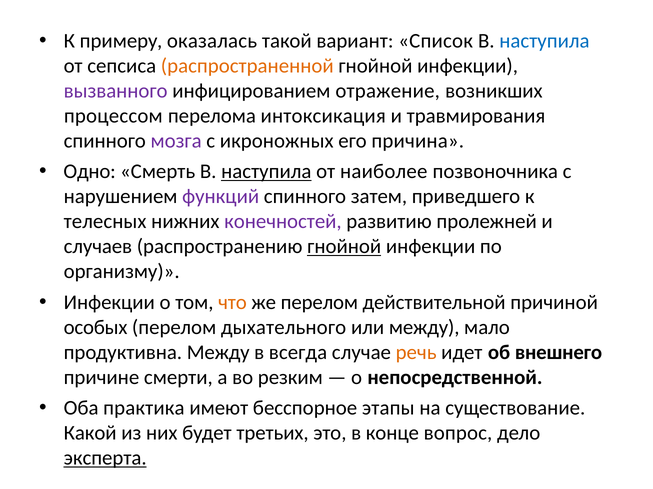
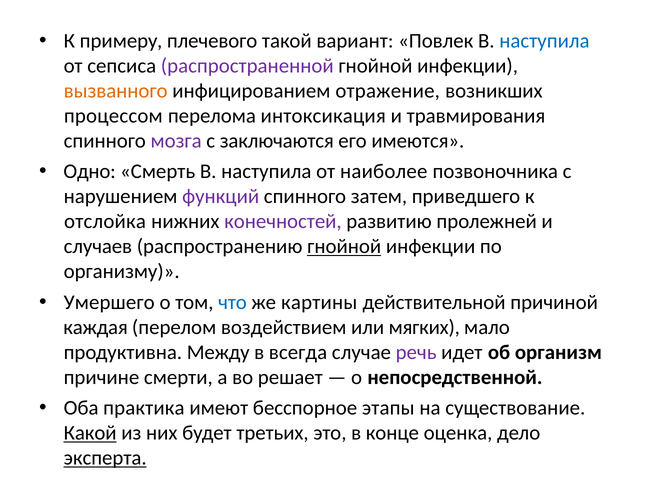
оказалась: оказалась -> плечевого (212, 41)
Список: Список -> Повлек (436, 41)
распространенной colour: orange -> purple (247, 66)
вызванного colour: purple -> orange (116, 91)
икроножных: икроножных -> заключаются (277, 141)
причина: причина -> имеются (418, 141)
наступила underline: present -> none (266, 172)
телесных: телесных -> отслойка (105, 222)
Инфекции: Инфекции -> Умершего (109, 303)
что colour: orange -> blue (232, 303)
же перелом: перелом -> картины (319, 303)
особых: особых -> каждая (96, 328)
дыхательного: дыхательного -> воздействием (284, 328)
или между: между -> мягких (424, 328)
речь colour: orange -> purple (416, 353)
внешнего: внешнего -> организм (558, 353)
резким: резким -> решает (290, 378)
Какой underline: none -> present (90, 434)
вопрос: вопрос -> оценка (458, 434)
